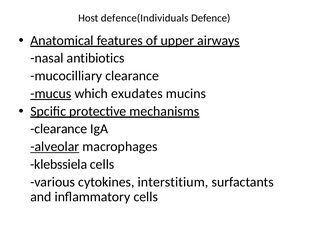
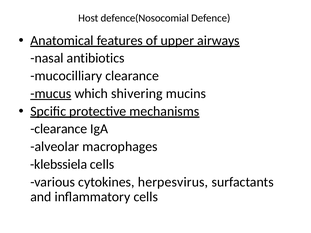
defence(Individuals: defence(Individuals -> defence(Nosocomial (145, 18)
exudates: exudates -> shivering (137, 94)
alveolar underline: present -> none (55, 147)
interstitium: interstitium -> herpesvirus (173, 182)
